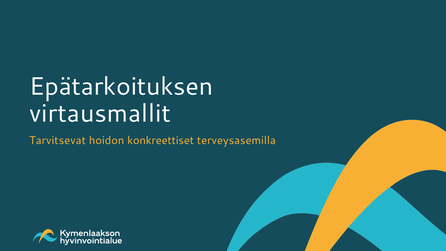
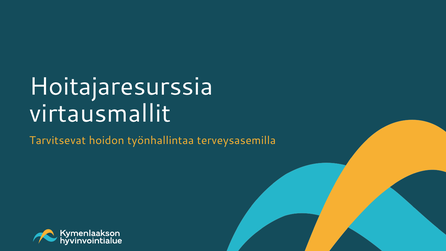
Epätarkoituksen: Epätarkoituksen -> Hoitajaresurssia (121, 86)
konkreettiset: konkreettiset -> työnhallintaa (161, 141)
